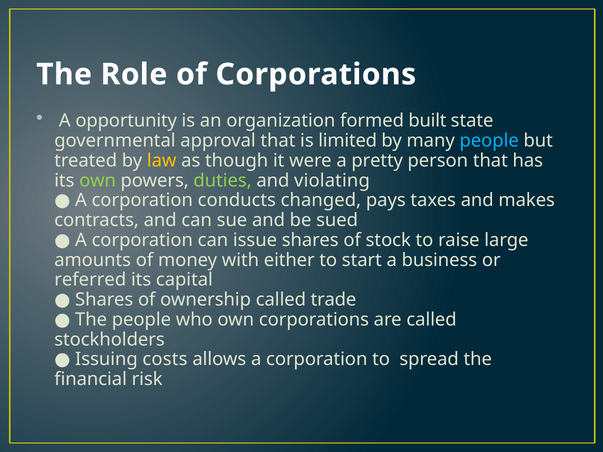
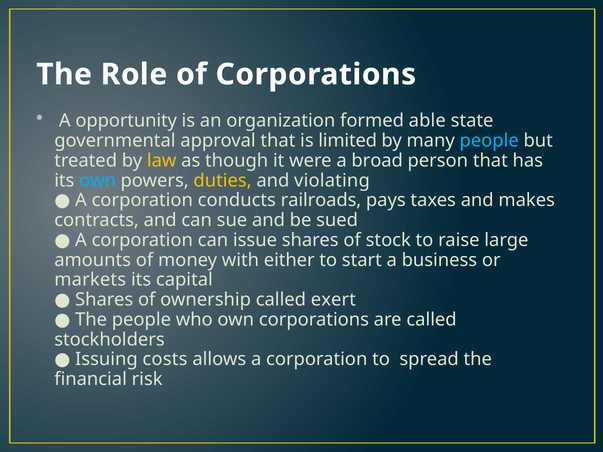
built: built -> able (427, 121)
pretty: pretty -> broad (377, 161)
own colour: light green -> light blue (98, 181)
duties colour: light green -> yellow (223, 181)
changed: changed -> railroads (321, 200)
referred: referred -> markets (90, 280)
trade: trade -> exert (333, 300)
